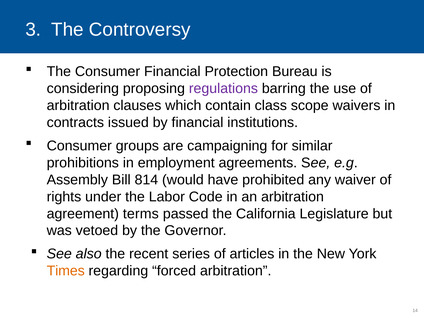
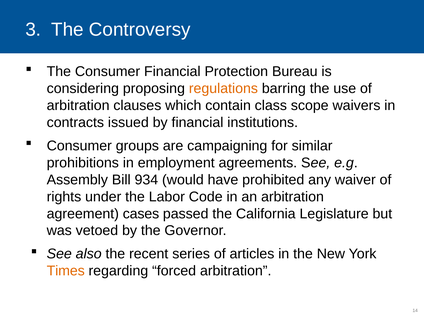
regulations colour: purple -> orange (223, 89)
814: 814 -> 934 (146, 180)
terms: terms -> cases (141, 214)
